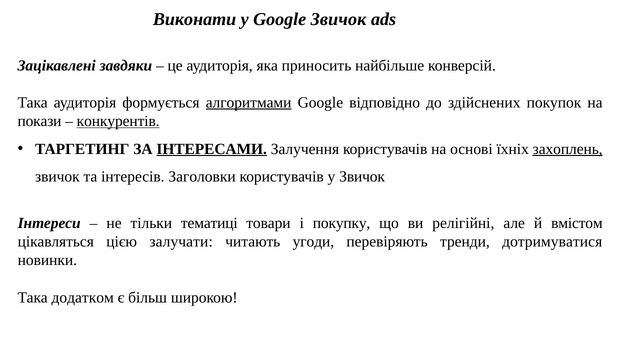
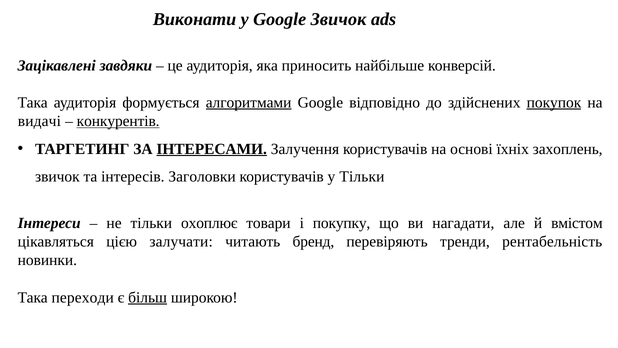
покупок underline: none -> present (554, 102)
покази: покази -> видачі (39, 121)
захоплень underline: present -> none (568, 149)
у Звичок: Звичок -> Тільки (362, 177)
тематиці: тематиці -> охоплює (209, 223)
релігійні: релігійні -> нагадати (463, 223)
угоди: угоди -> бренд (313, 241)
дотримуватися: дотримуватися -> рентабельність (552, 241)
додатком: додатком -> переходи (83, 297)
більш underline: none -> present (148, 297)
